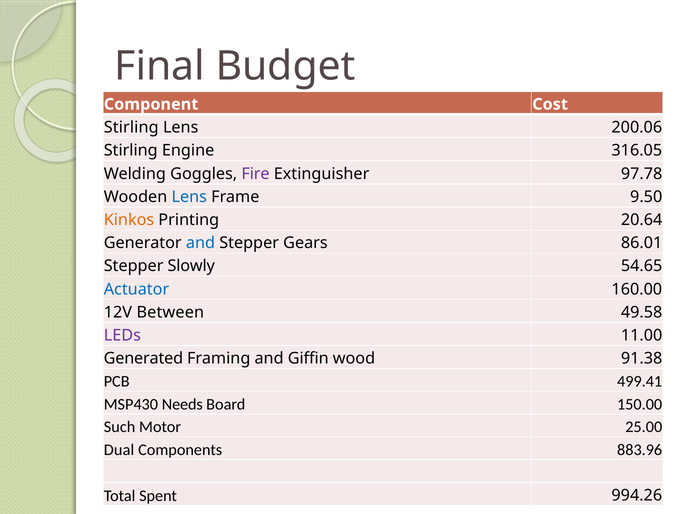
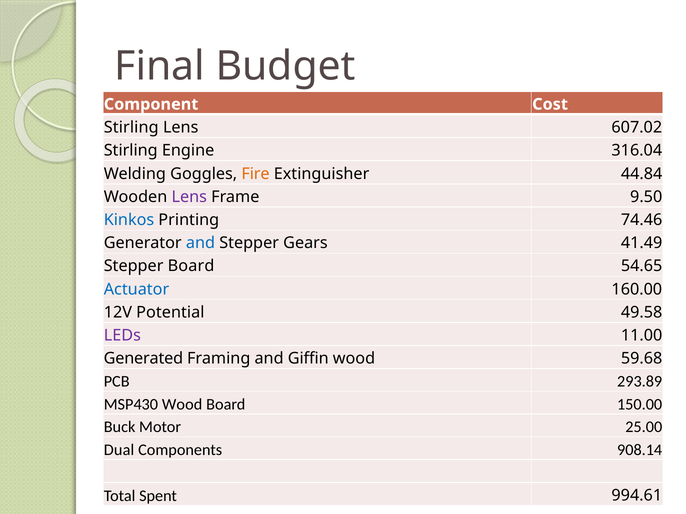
200.06: 200.06 -> 607.02 (637, 127)
316.05: 316.05 -> 316.04 (637, 151)
Fire colour: purple -> orange (256, 174)
97.78: 97.78 -> 44.84 (642, 174)
Lens colour: blue -> purple (189, 197)
Kinkos colour: orange -> blue (129, 220)
20.64: 20.64 -> 74.46 (642, 220)
86.01: 86.01 -> 41.49 (642, 243)
Stepper Slowly: Slowly -> Board (191, 266)
Between: Between -> Potential (170, 313)
91.38: 91.38 -> 59.68 (642, 359)
499.41: 499.41 -> 293.89 (640, 382)
MSP430 Needs: Needs -> Wood (182, 405)
Such: Such -> Buck (120, 428)
883.96: 883.96 -> 908.14 (640, 450)
994.26: 994.26 -> 994.61 (637, 496)
